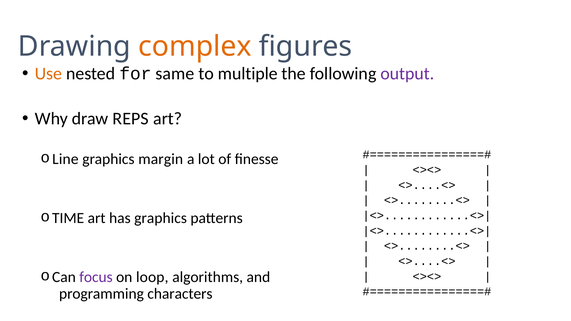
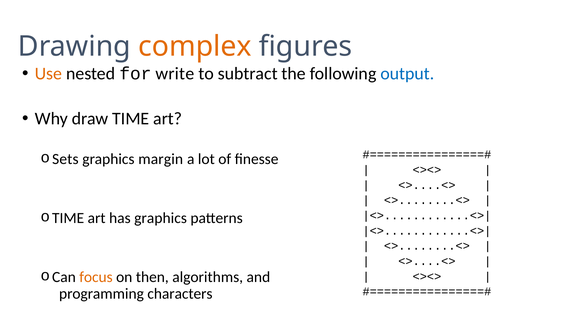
same: same -> write (175, 74)
multiple: multiple -> subtract (248, 74)
output colour: purple -> blue (407, 74)
draw REPS: REPS -> TIME (131, 119)
Line: Line -> Sets (65, 159)
focus colour: purple -> orange (96, 277)
loop: loop -> then (152, 277)
